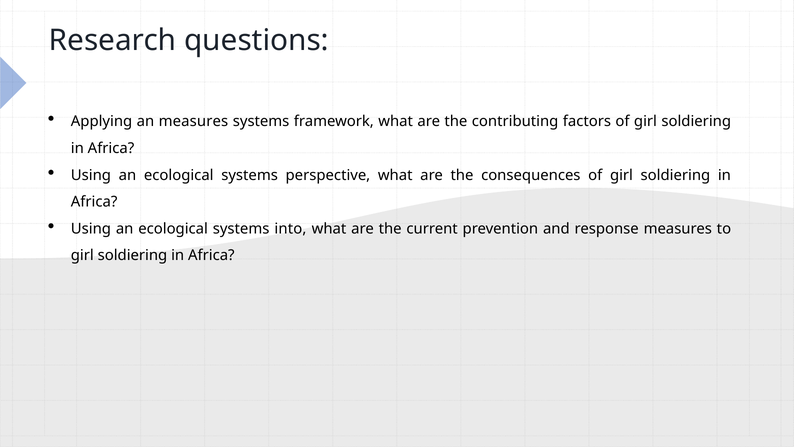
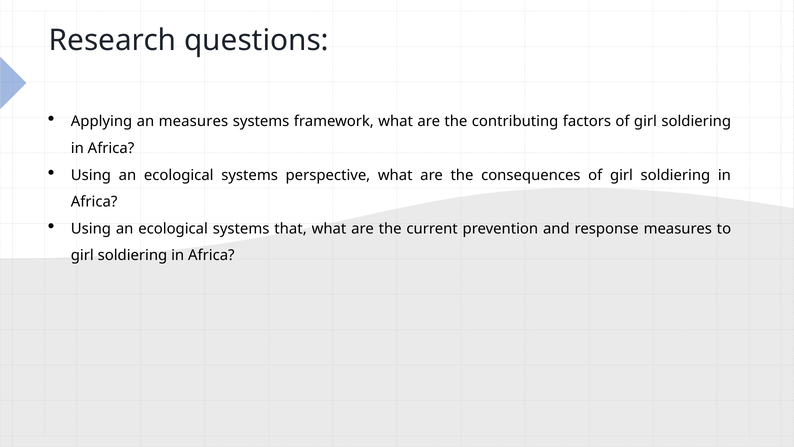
into: into -> that (291, 229)
